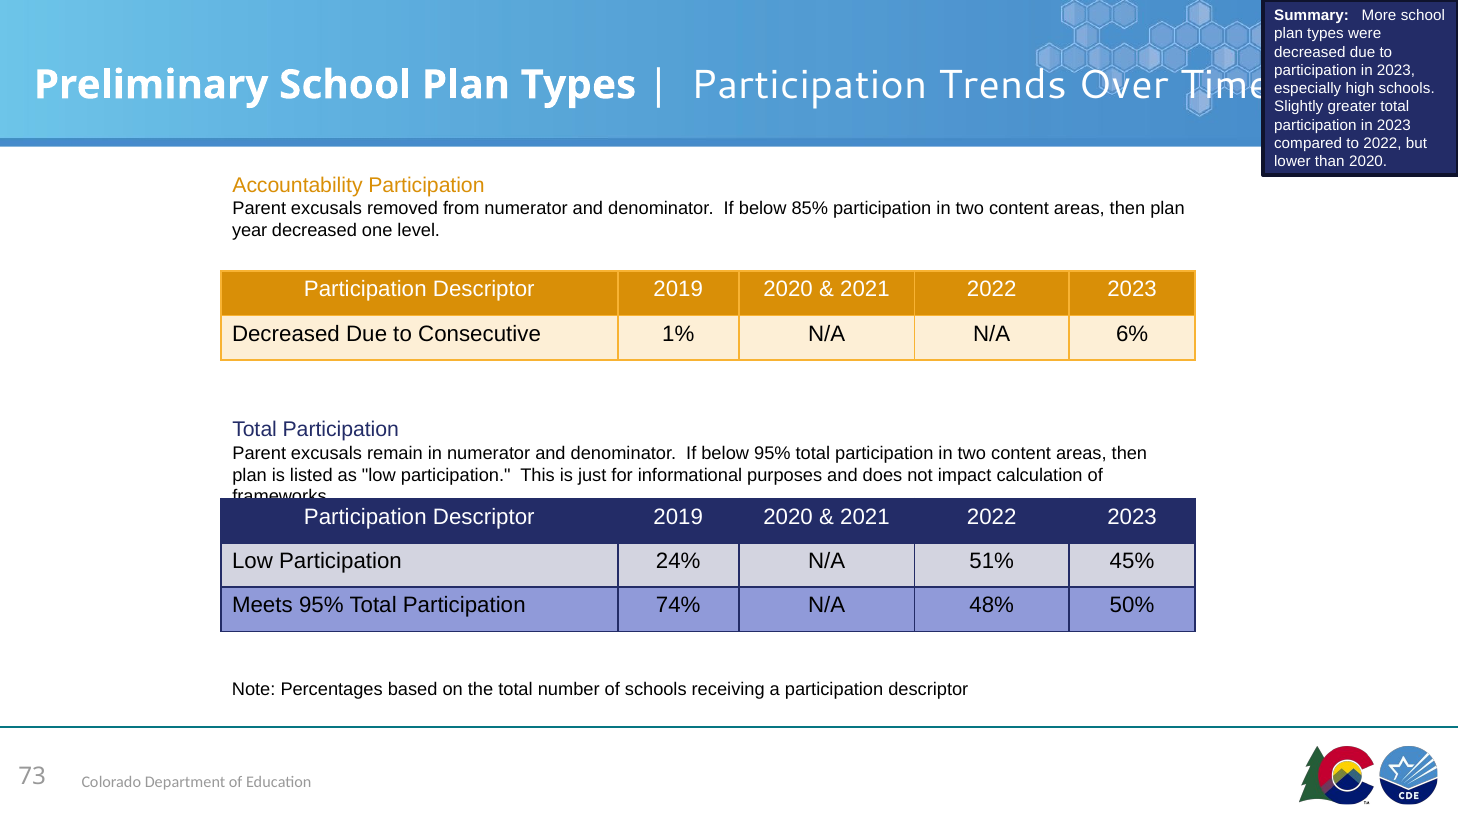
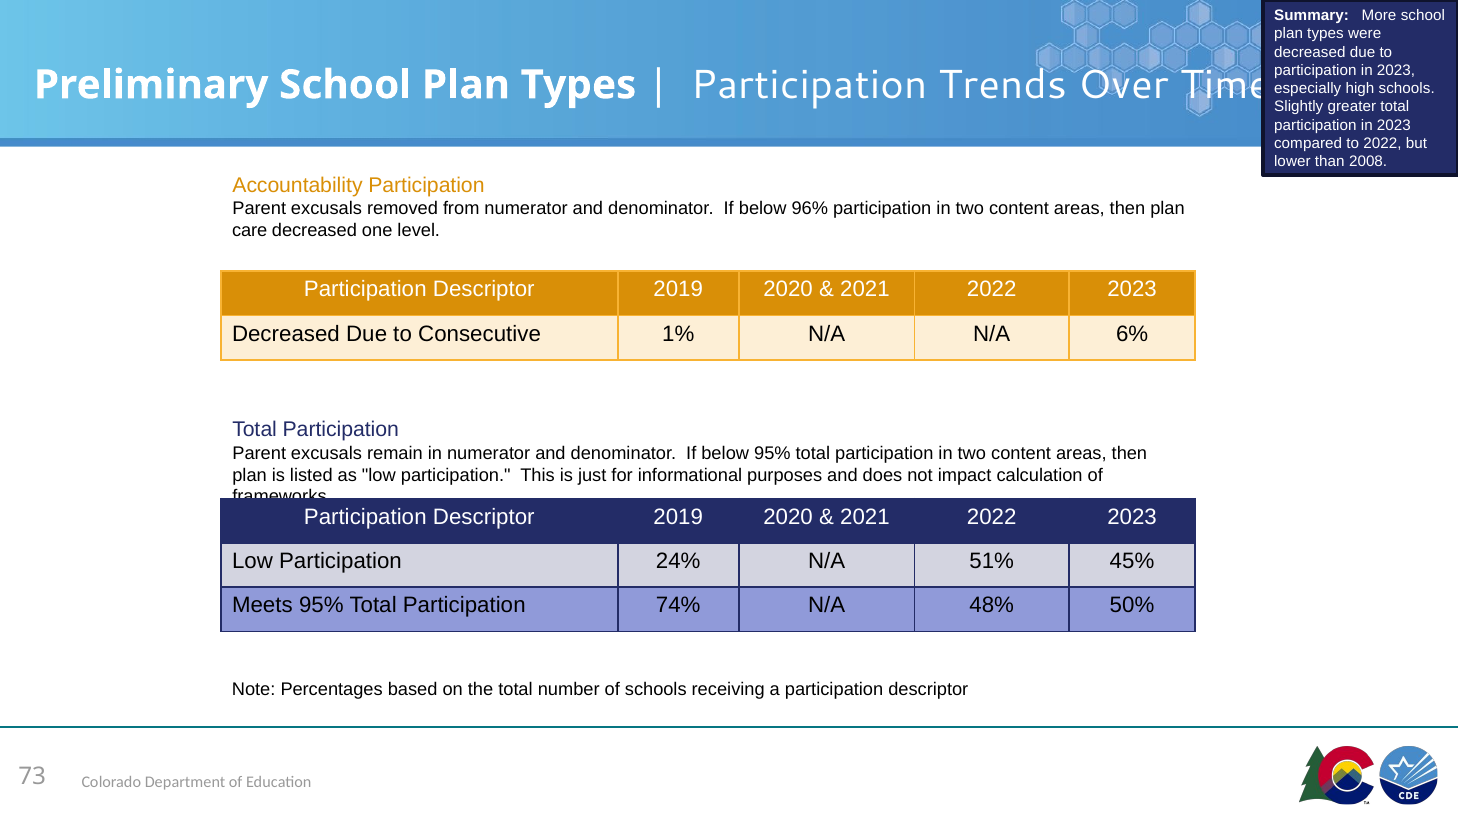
than 2020: 2020 -> 2008 (1368, 162)
85%: 85% -> 96% (810, 209)
year: year -> care (250, 231)
